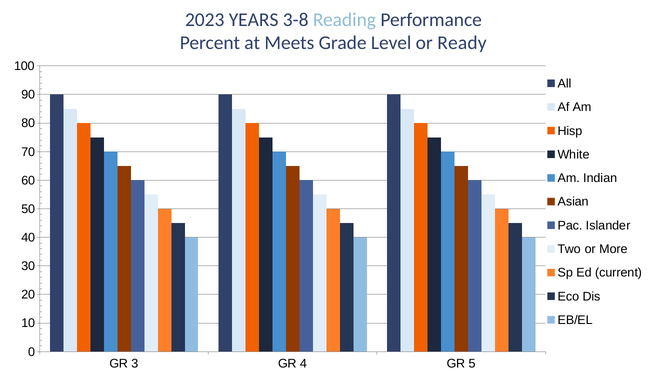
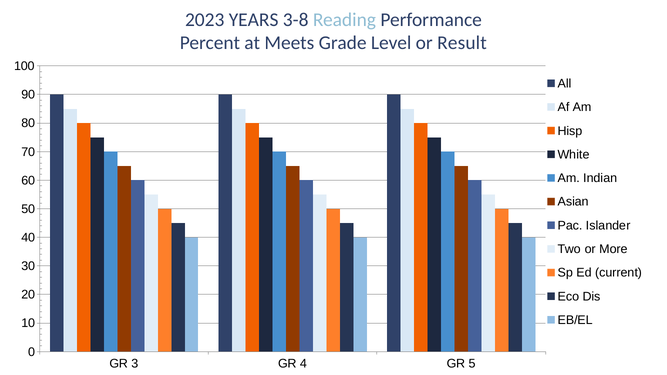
Ready: Ready -> Result (462, 43)
